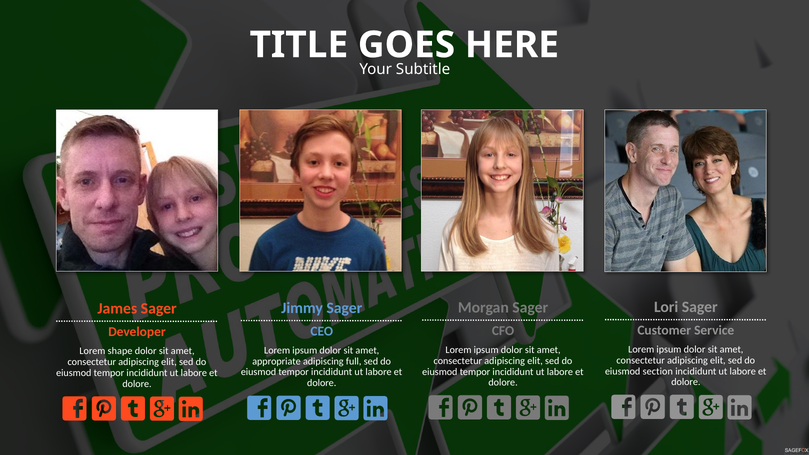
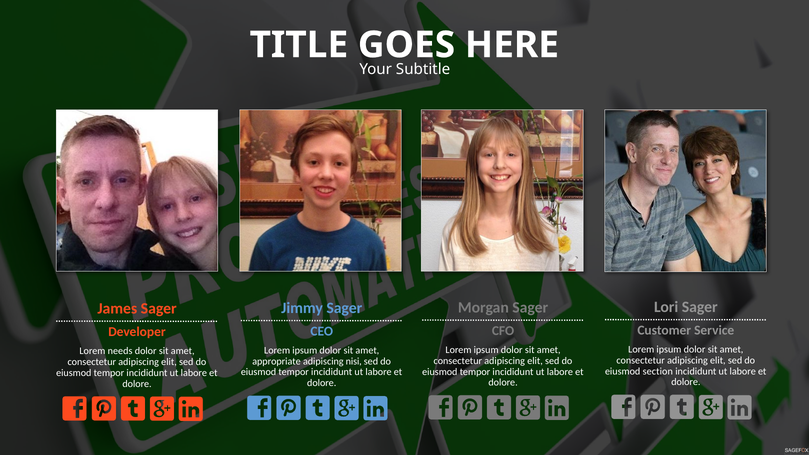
shape: shape -> needs (120, 351)
full: full -> nisi (354, 361)
